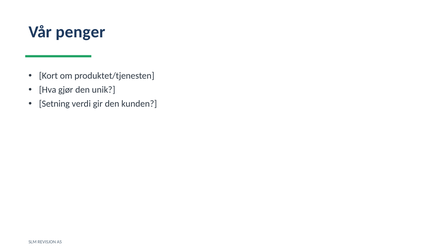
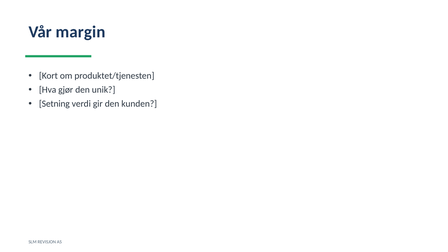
penger: penger -> margin (80, 32)
